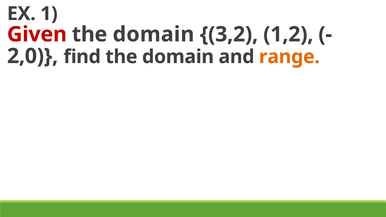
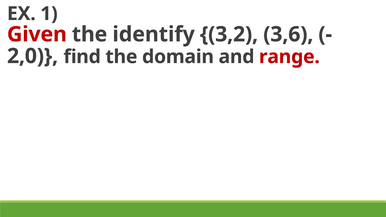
domain: domain -> identify (154, 34)
1,2: 1,2 -> 3,6 (288, 34)
range colour: orange -> red (289, 57)
